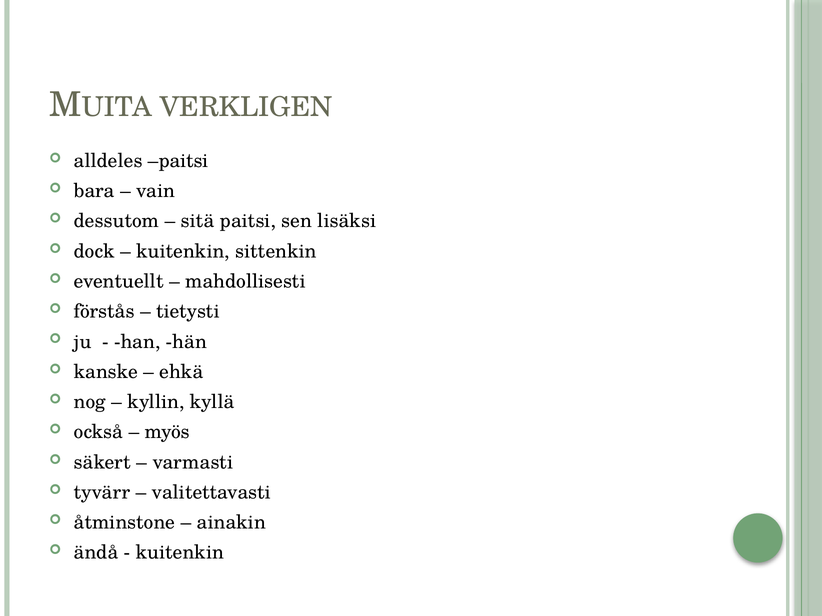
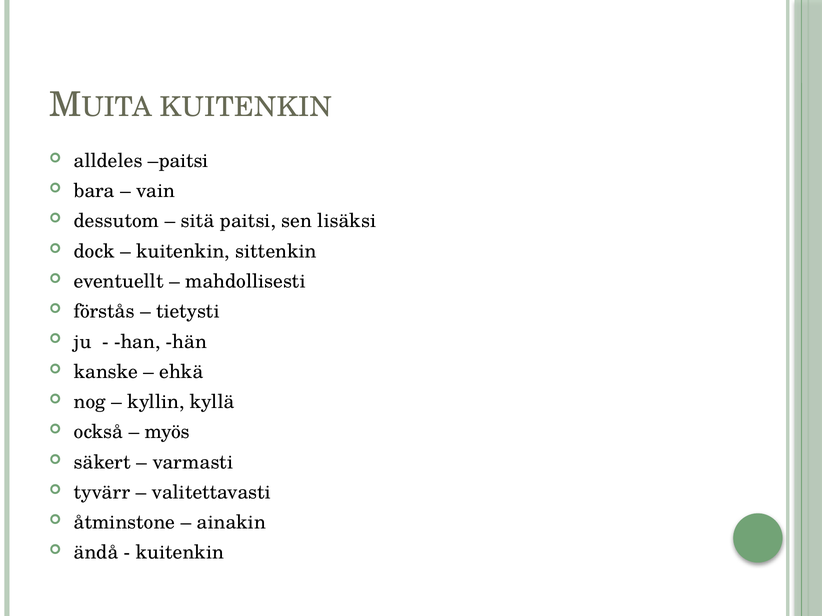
VERKLIGEN: VERKLIGEN -> KUITENKIN (246, 107)
